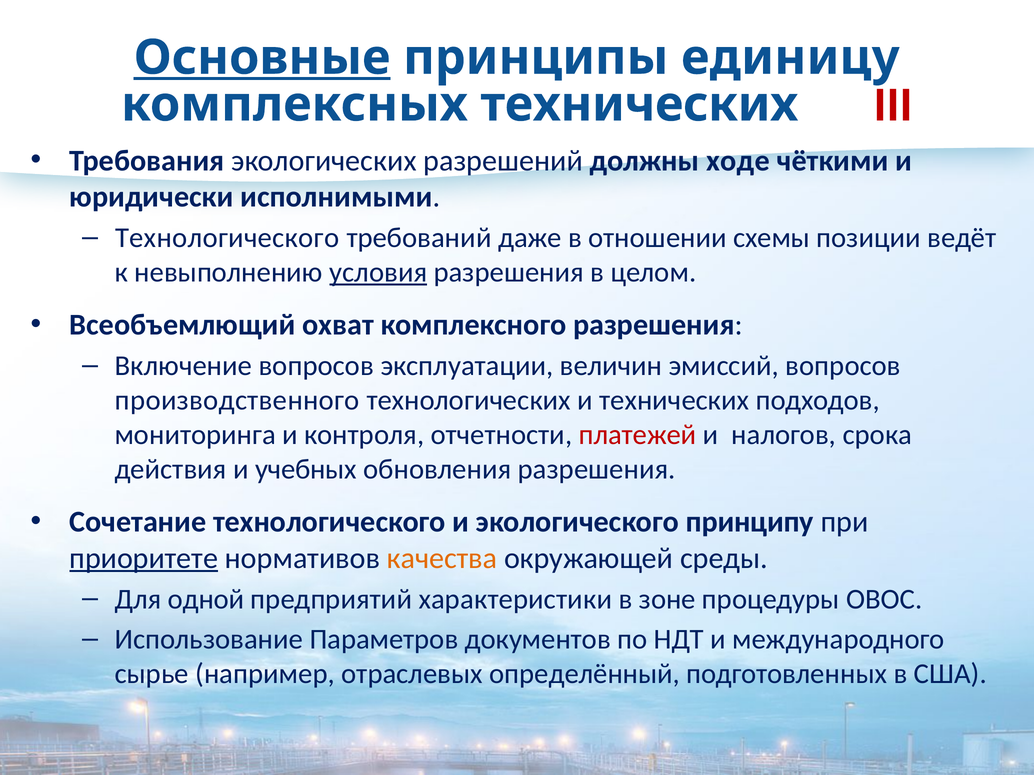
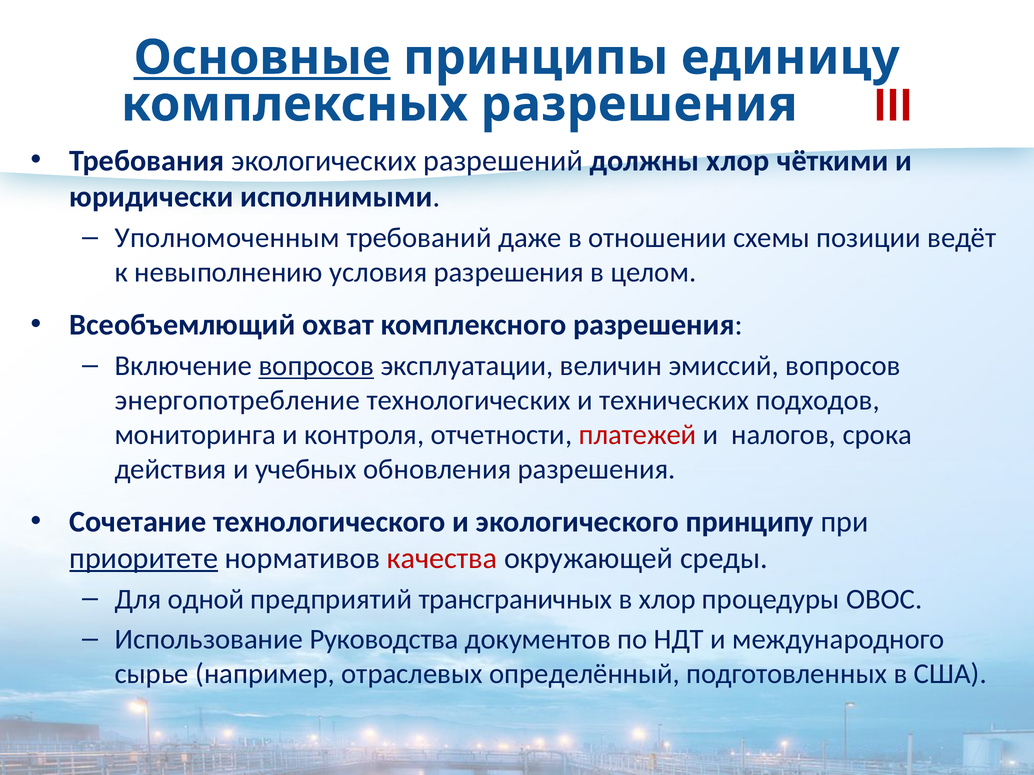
комплексных технических: технических -> разрешения (639, 105)
должны ходе: ходе -> хлор (738, 161)
Технологического: Технологического -> Уполномоченным (227, 238)
условия underline: present -> none (378, 272)
вопросов underline: none -> present (316, 366)
производственного: производственного -> энергопотребление (237, 401)
качества colour: orange -> red (442, 559)
характеристики: характеристики -> трансграничных (515, 600)
в зоне: зоне -> хлор (667, 600)
Параметров: Параметров -> Руководства (384, 640)
